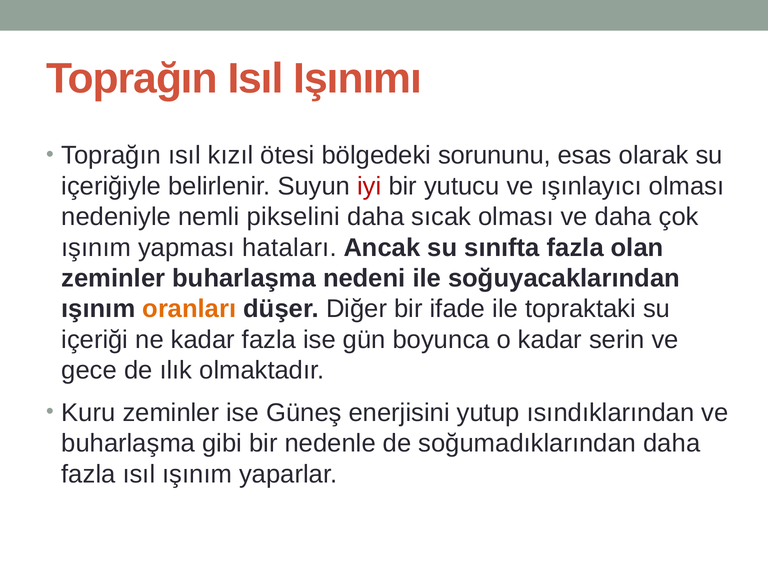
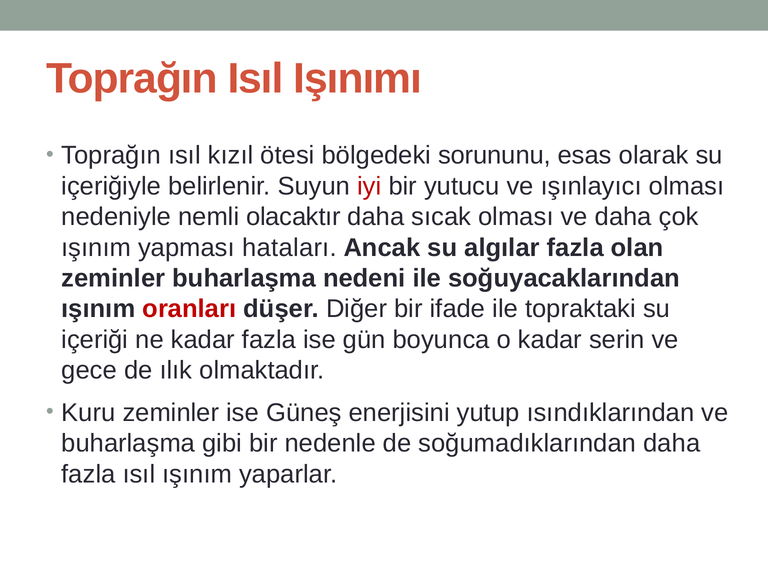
pikselini: pikselini -> olacaktır (293, 217)
sınıfta: sınıfta -> algılar (502, 248)
oranları colour: orange -> red (189, 309)
